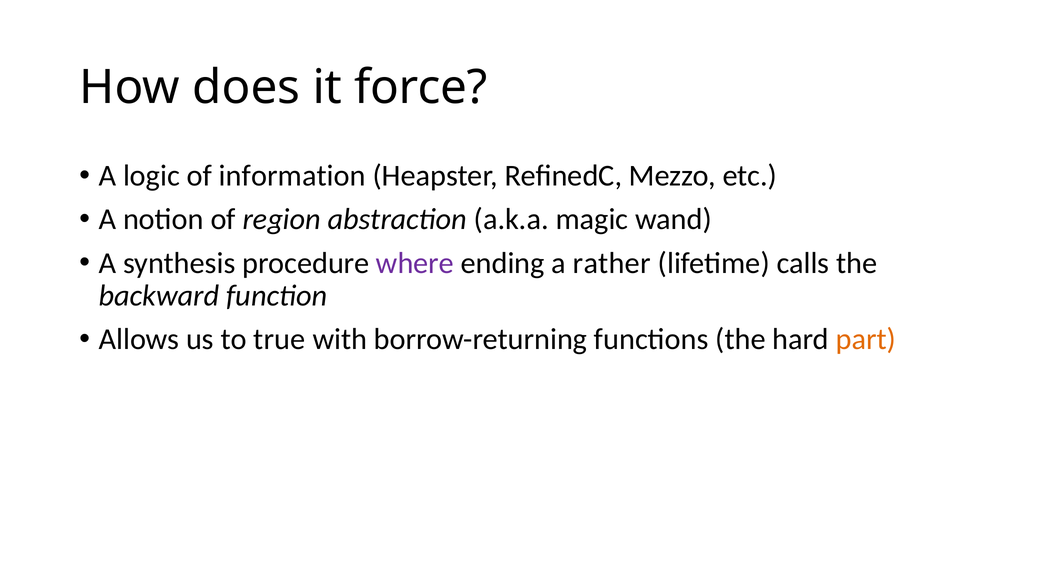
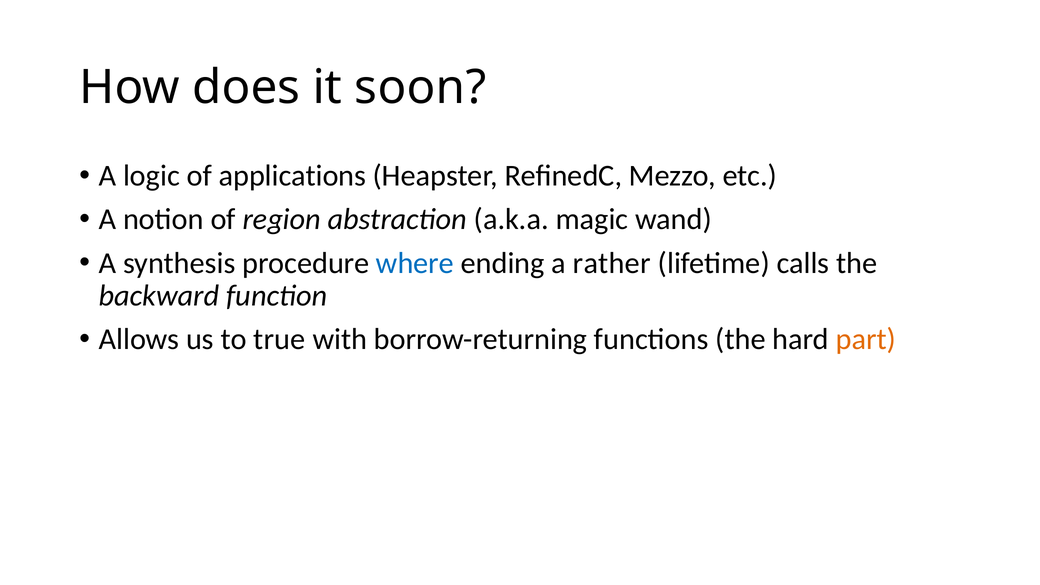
force: force -> soon (420, 87)
information: information -> applications (292, 176)
where colour: purple -> blue (415, 263)
